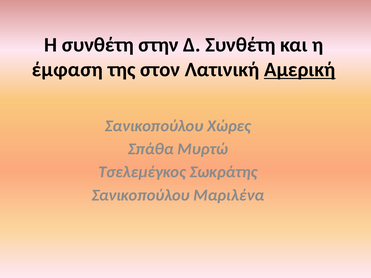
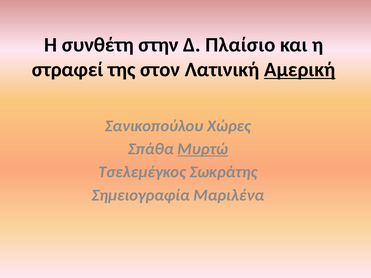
Δ Συνθέτη: Συνθέτη -> Πλαίσιο (240, 45)
έμφαση: έμφαση -> στραφεί (68, 70)
Μυρτώ underline: none -> present (203, 149)
Σανικοπούλου: Σανικοπούλου -> Σημειογραφία (141, 195)
